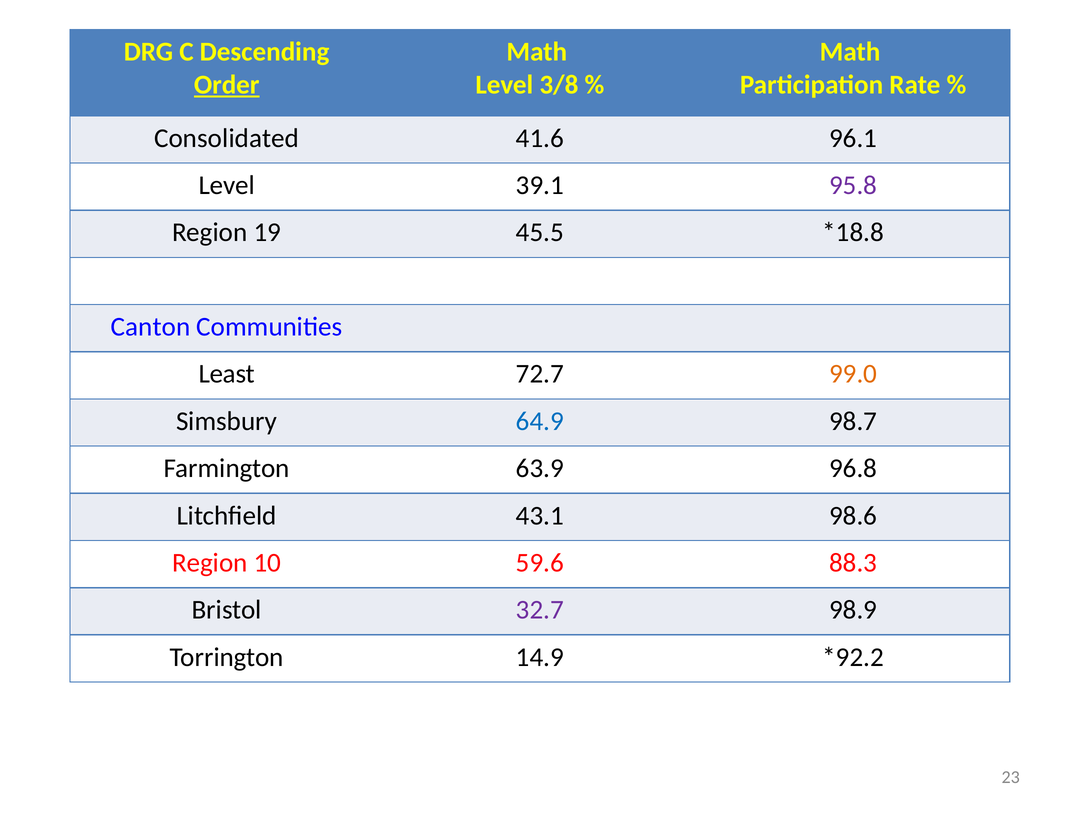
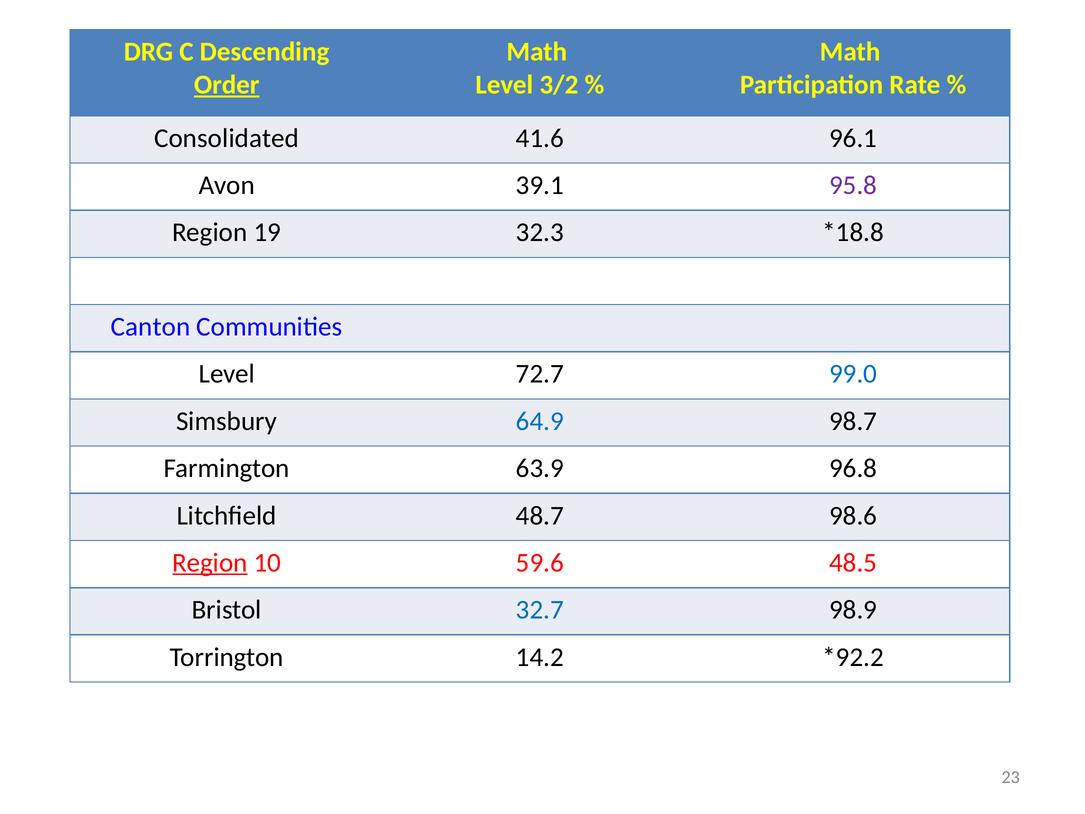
3/8: 3/8 -> 3/2 (559, 85)
Level: Level -> Avon (227, 185)
45.5: 45.5 -> 32.3 (540, 232)
Least: Least -> Level (227, 374)
99.0 colour: orange -> blue (853, 374)
43.1: 43.1 -> 48.7 (540, 515)
Region underline: none -> present (210, 563)
88.3: 88.3 -> 48.5 (853, 563)
32.7 colour: purple -> blue (540, 610)
14.9: 14.9 -> 14.2 (540, 657)
